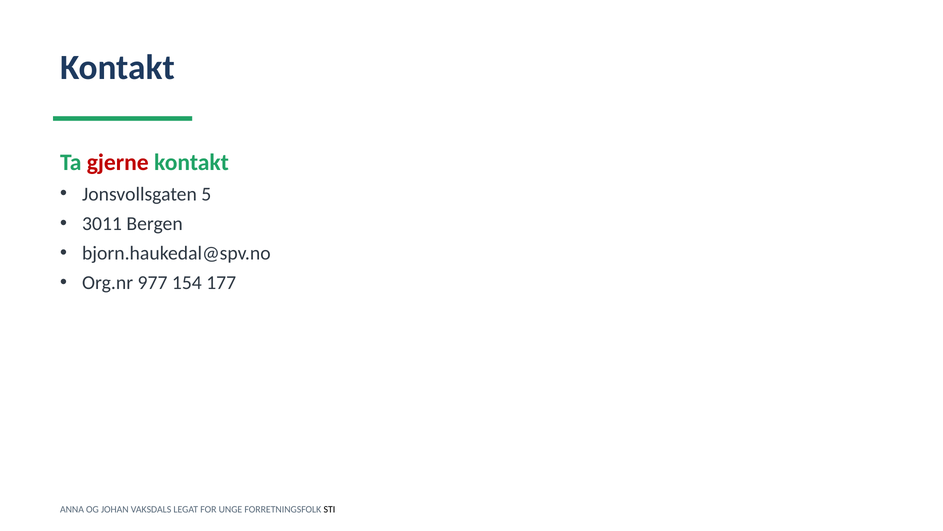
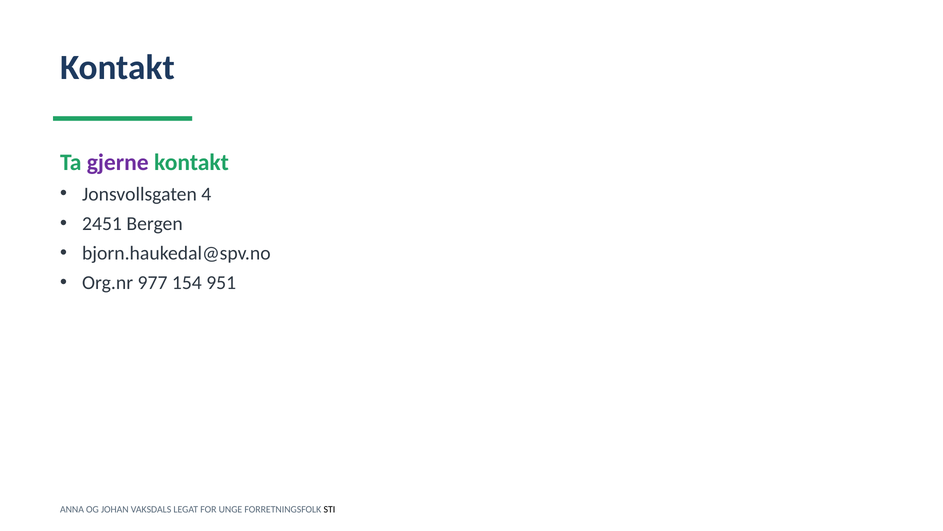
gjerne colour: red -> purple (118, 162)
5: 5 -> 4 (206, 194)
3011: 3011 -> 2451 (102, 223)
177: 177 -> 951 (221, 282)
